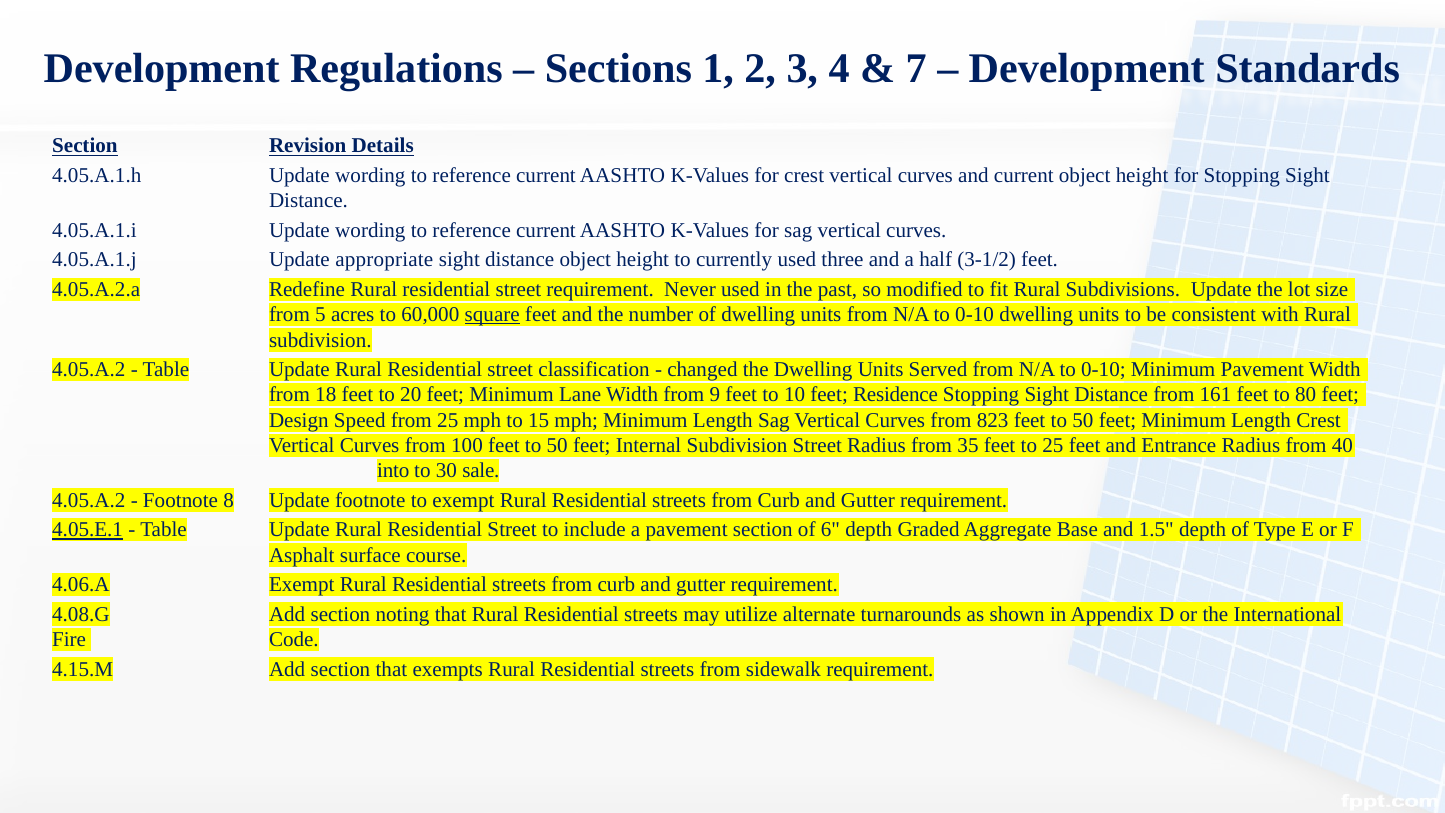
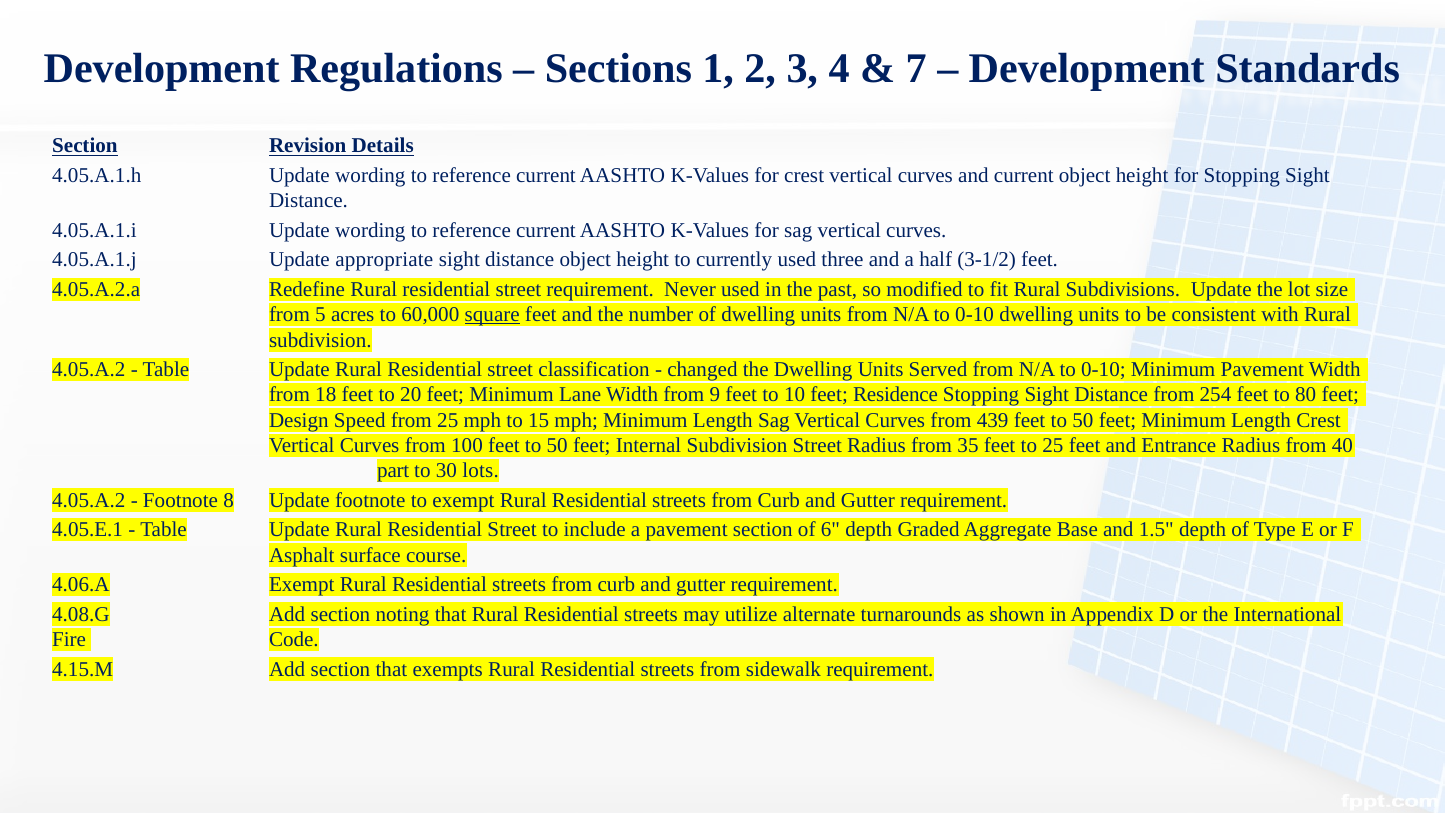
161: 161 -> 254 (1216, 395)
823: 823 -> 439 (993, 420)
into: into -> part (393, 471)
sale: sale -> lots (481, 471)
4.05.E.1 underline: present -> none (88, 530)
